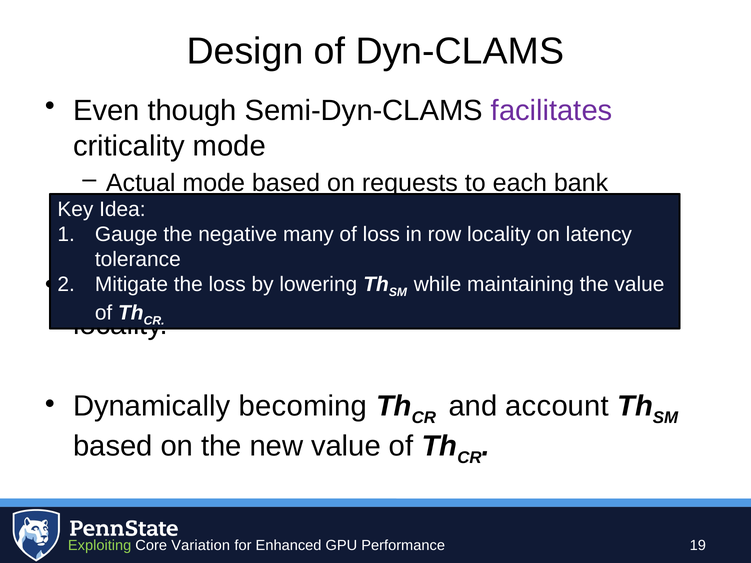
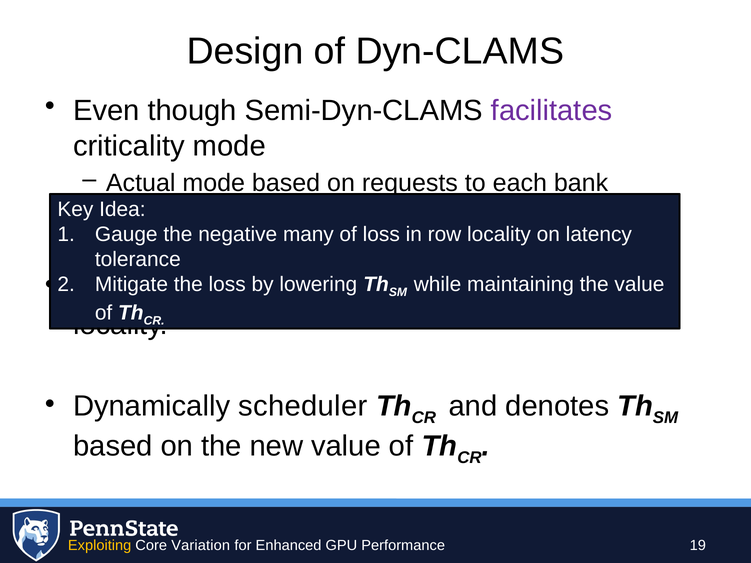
becoming: becoming -> scheduler (303, 406)
account: account -> denotes (557, 406)
Exploiting colour: light green -> yellow (100, 546)
